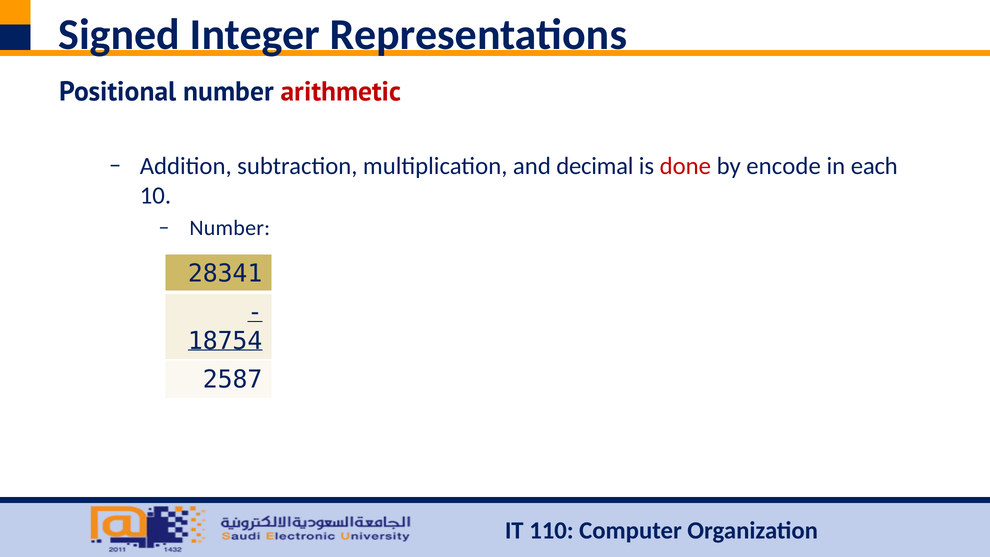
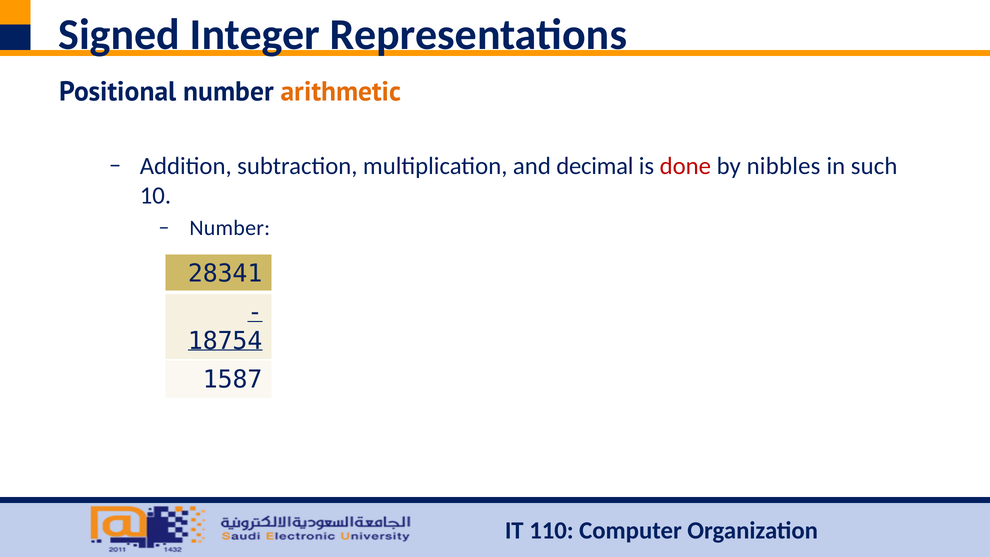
arithmetic colour: red -> orange (341, 91)
encode: encode -> nibbles (784, 166)
each: each -> such (874, 166)
2587: 2587 -> 1587 (233, 379)
